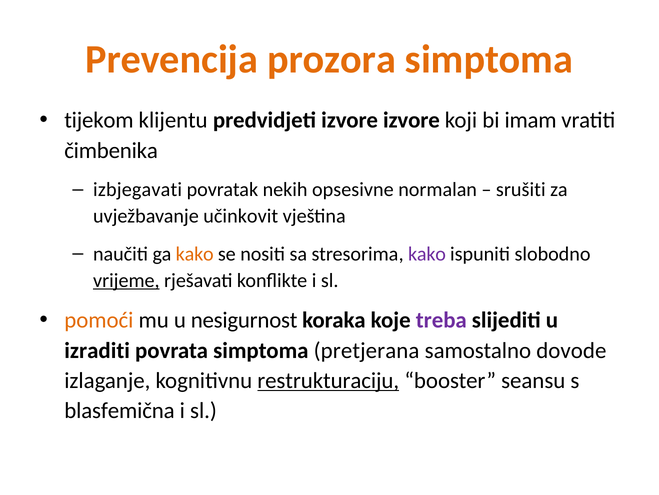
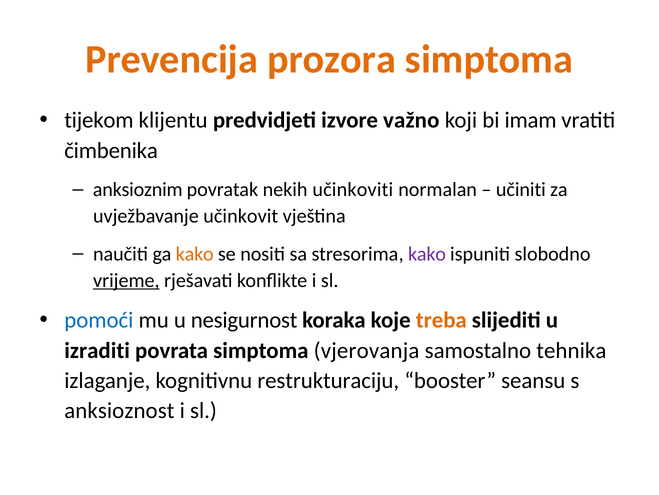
izvore izvore: izvore -> važno (411, 120)
izbjegavati: izbjegavati -> anksioznim (138, 189)
opsesivne: opsesivne -> učinkoviti (353, 189)
srušiti: srušiti -> učiniti (521, 189)
pomoći colour: orange -> blue (99, 320)
treba colour: purple -> orange (441, 320)
pretjerana: pretjerana -> vjerovanja (367, 350)
dovode: dovode -> tehnika (571, 350)
restrukturaciju underline: present -> none (328, 380)
blasfemična: blasfemična -> anksioznost (119, 410)
